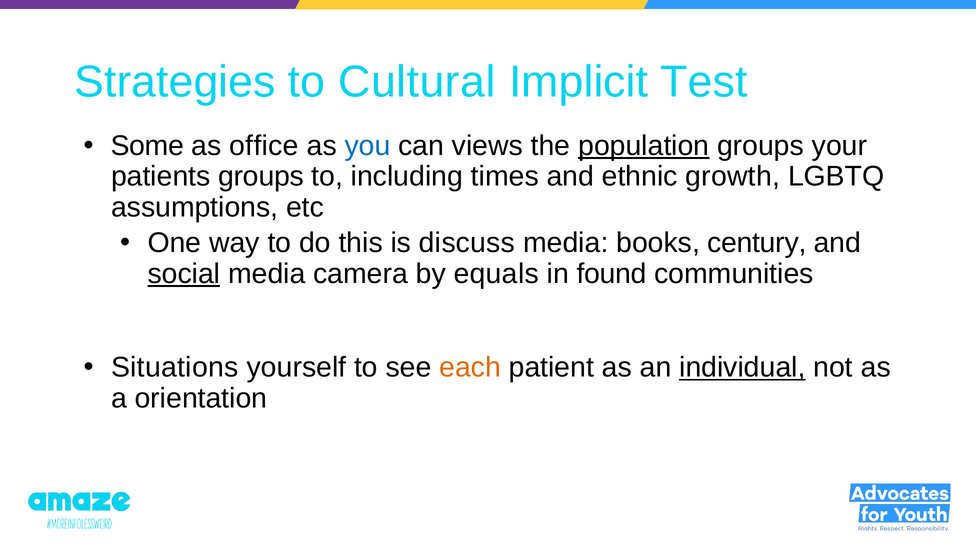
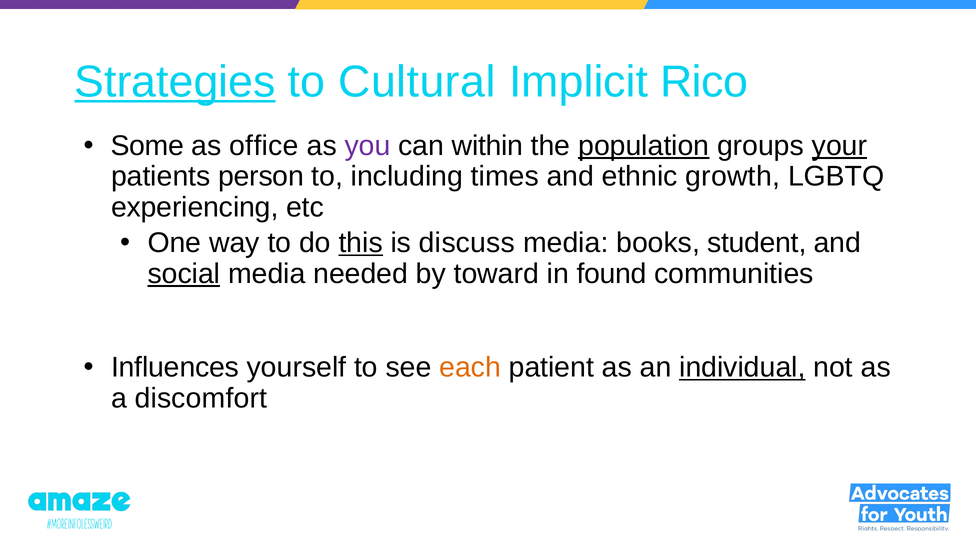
Strategies underline: none -> present (175, 82)
Test: Test -> Rico (704, 82)
you colour: blue -> purple (367, 146)
views: views -> within (488, 146)
your underline: none -> present (840, 146)
patients groups: groups -> person (261, 177)
assumptions: assumptions -> experiencing (195, 207)
this underline: none -> present (361, 243)
century: century -> student (757, 243)
camera: camera -> needed (361, 274)
equals: equals -> toward (496, 274)
Situations: Situations -> Influences (175, 368)
orientation: orientation -> discomfort (201, 398)
